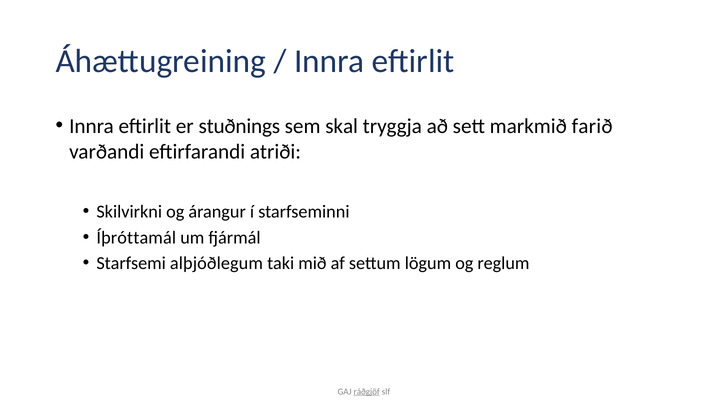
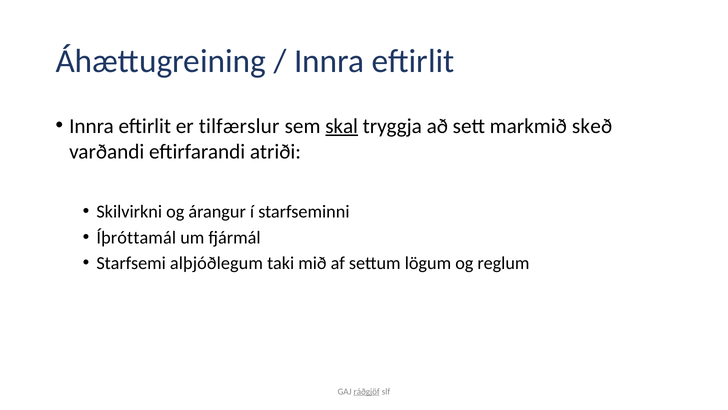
stuðnings: stuðnings -> tilfærslur (239, 126)
skal underline: none -> present (342, 126)
farið: farið -> skeð (592, 126)
